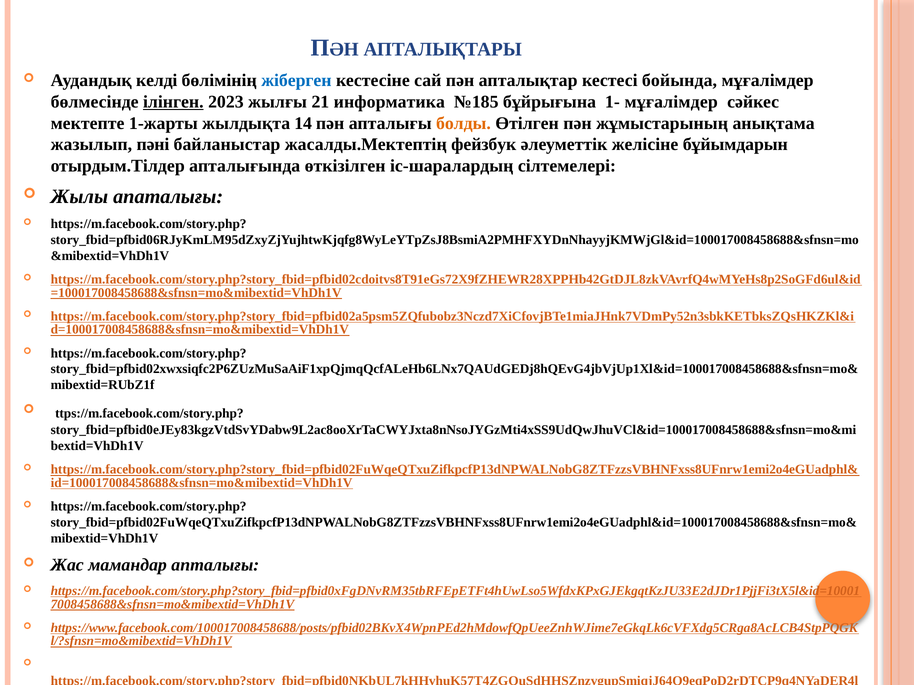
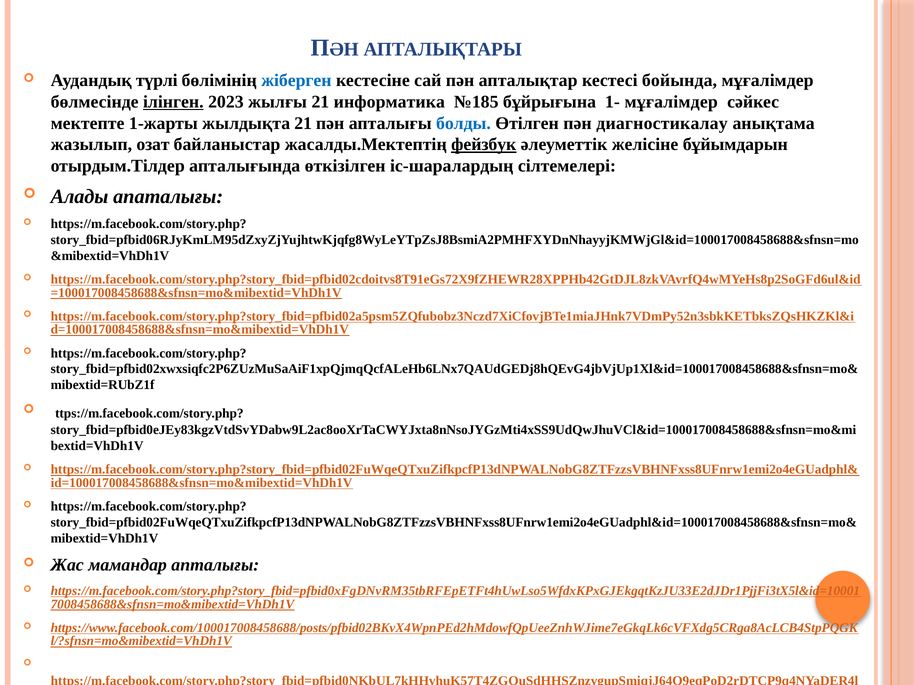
келді: келді -> түрлі (157, 81)
жылдықта 14: 14 -> 21 (303, 123)
болды colour: orange -> blue (463, 123)
жұмыстарының: жұмыстарының -> диагностикалау (662, 123)
пәні: пәні -> озат (153, 145)
фейзбук underline: none -> present (484, 145)
Жылы: Жылы -> Алады (80, 197)
